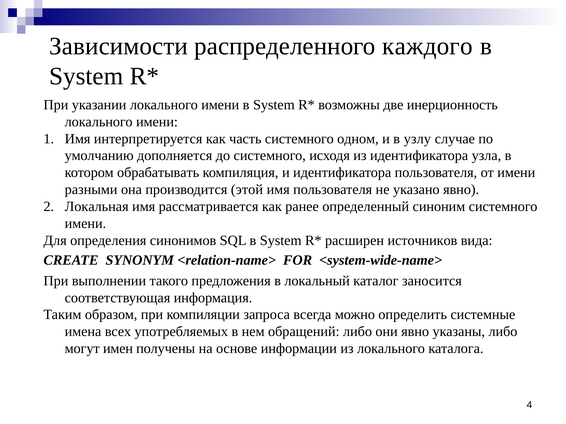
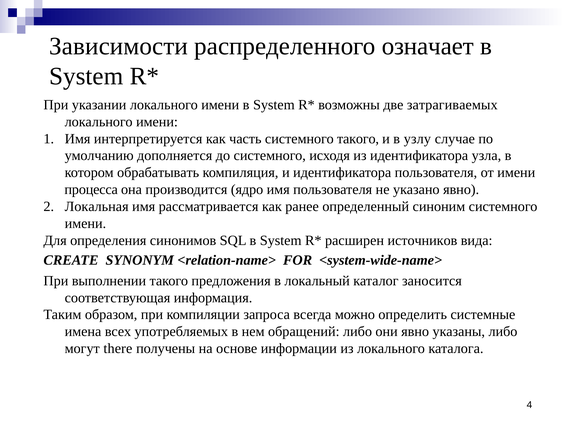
каждого: каждого -> означает (428, 46)
инерционность: инерционность -> затрагиваемых (452, 105)
системного одном: одном -> такого (358, 139)
разными: разными -> процесса (91, 190)
этой: этой -> ядро (247, 190)
имен: имен -> there (118, 349)
